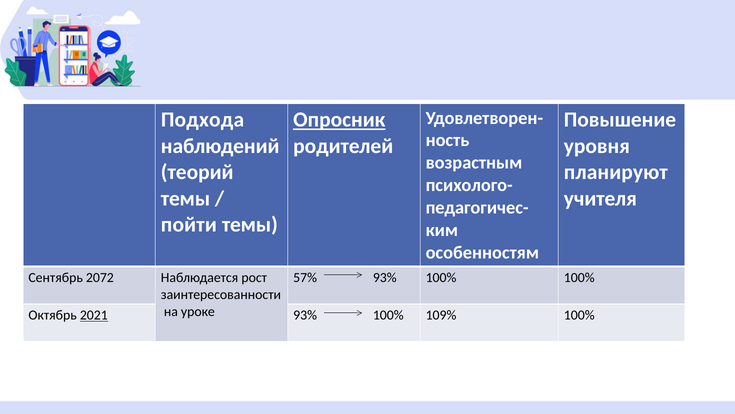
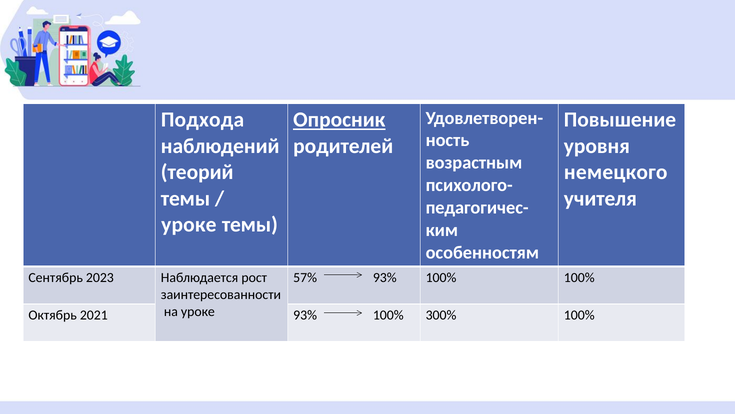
планируют: планируют -> немецкого (616, 172)
пойти: пойти -> уроке (189, 224)
2072: 2072 -> 2023 (100, 277)
2021 underline: present -> none (94, 315)
109%: 109% -> 300% (441, 315)
